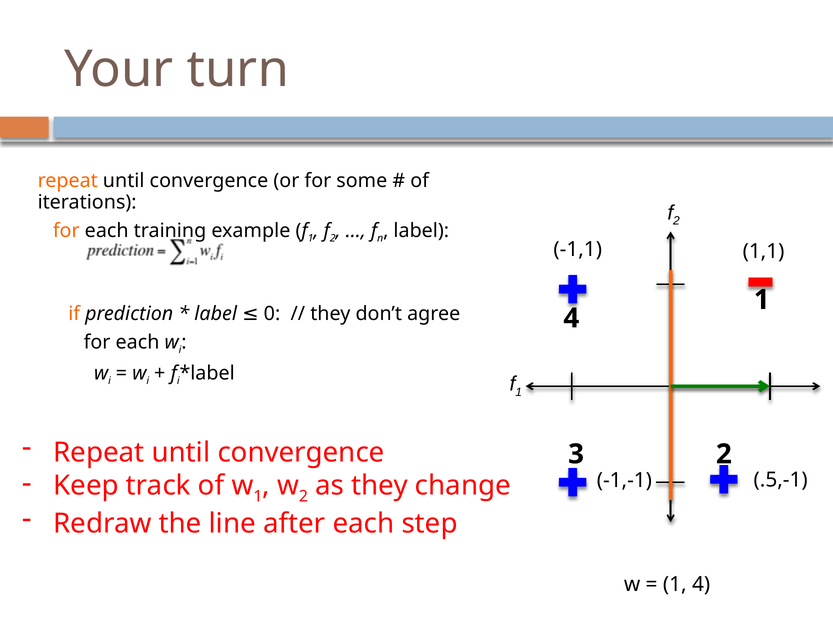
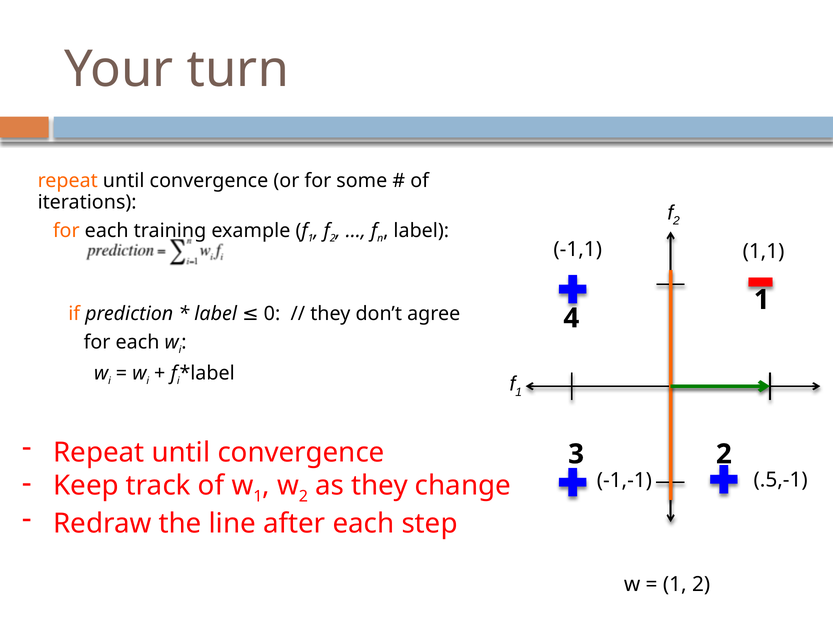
4: 4 -> 2 (701, 584)
